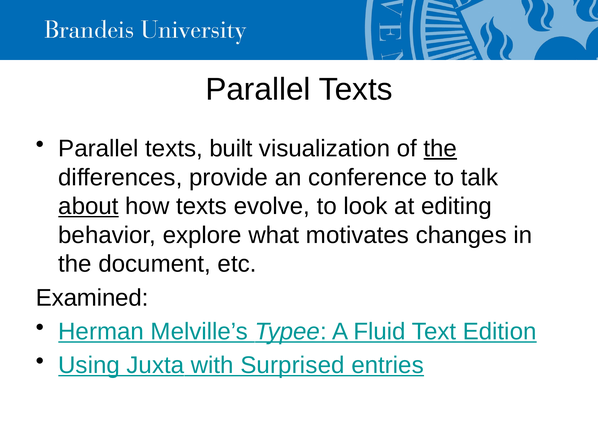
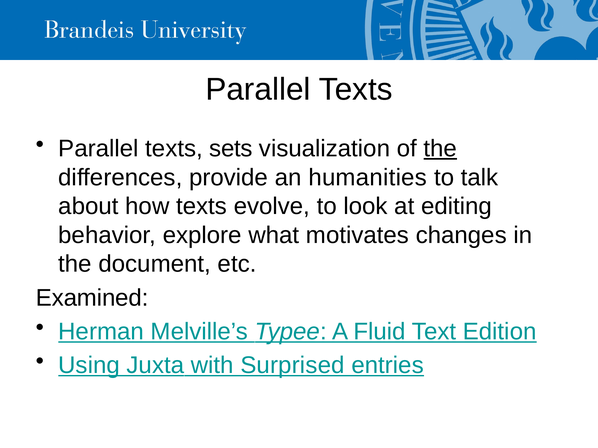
built: built -> sets (231, 149)
conference: conference -> humanities (368, 178)
about underline: present -> none (88, 207)
